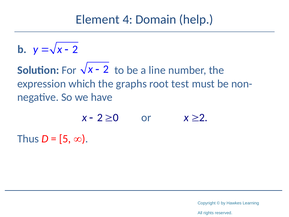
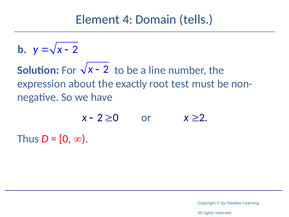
help: help -> tells (196, 19)
which: which -> about (82, 84)
graphs: graphs -> exactly (131, 84)
5: 5 -> 0 (65, 139)
